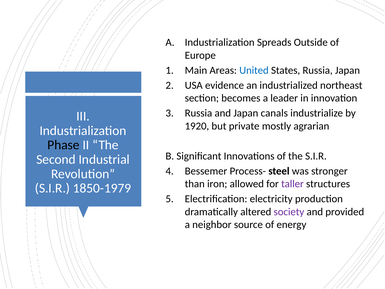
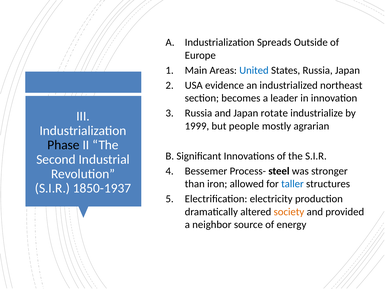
canals: canals -> rotate (274, 113)
1920: 1920 -> 1999 (197, 126)
private: private -> people (244, 126)
taller colour: purple -> blue (292, 184)
1850-1979: 1850-1979 -> 1850-1937 (102, 188)
society colour: purple -> orange (289, 212)
